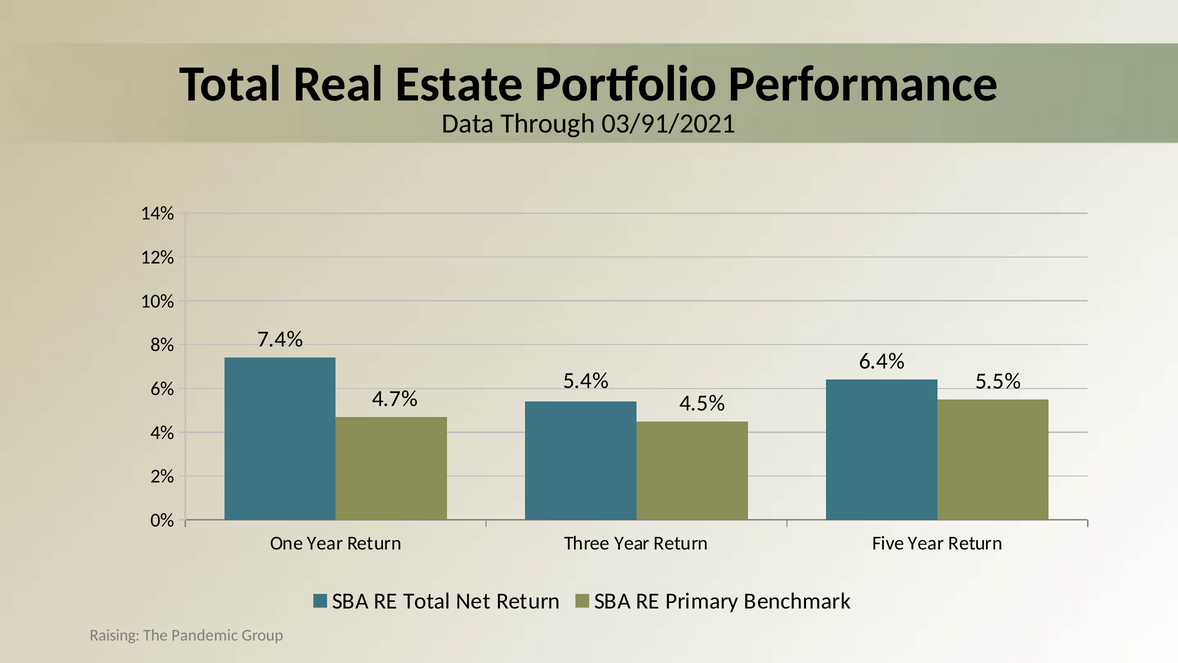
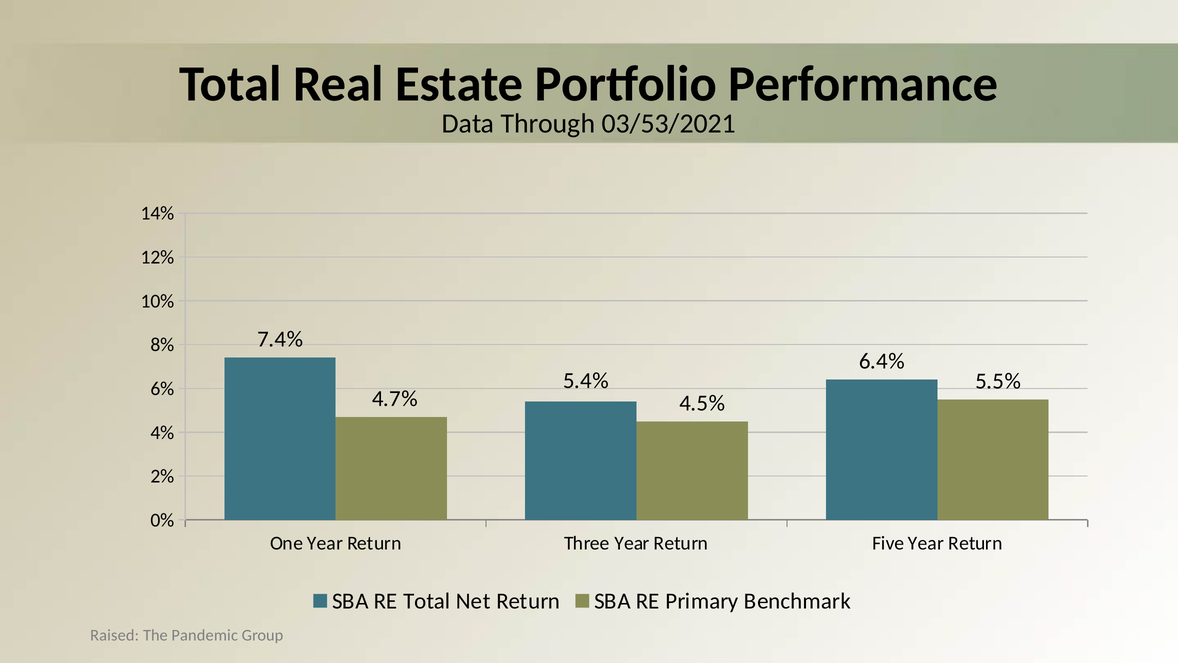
03/91/2021: 03/91/2021 -> 03/53/2021 (669, 124)
Raising: Raising -> Raised (115, 635)
